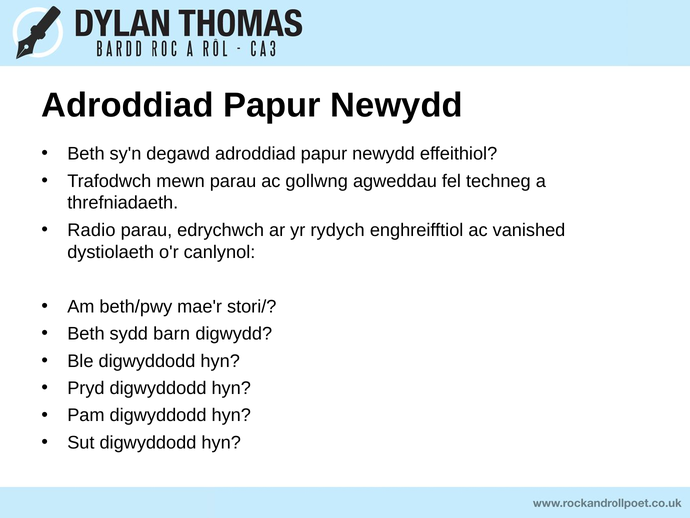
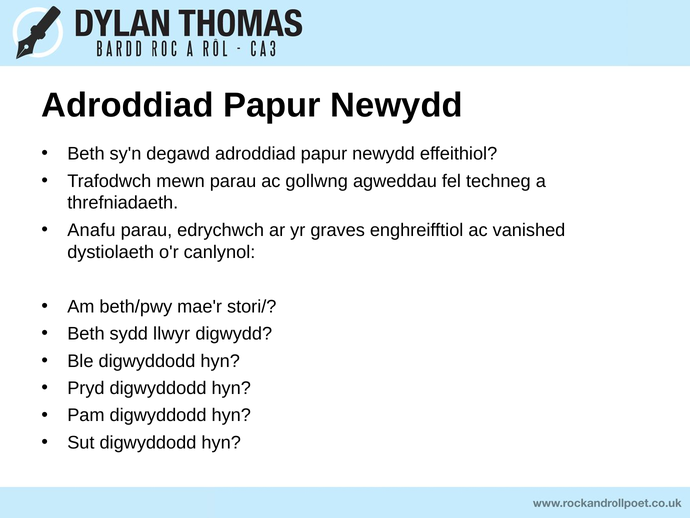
Radio: Radio -> Anafu (91, 230)
rydych: rydych -> graves (338, 230)
barn: barn -> llwyr (172, 333)
